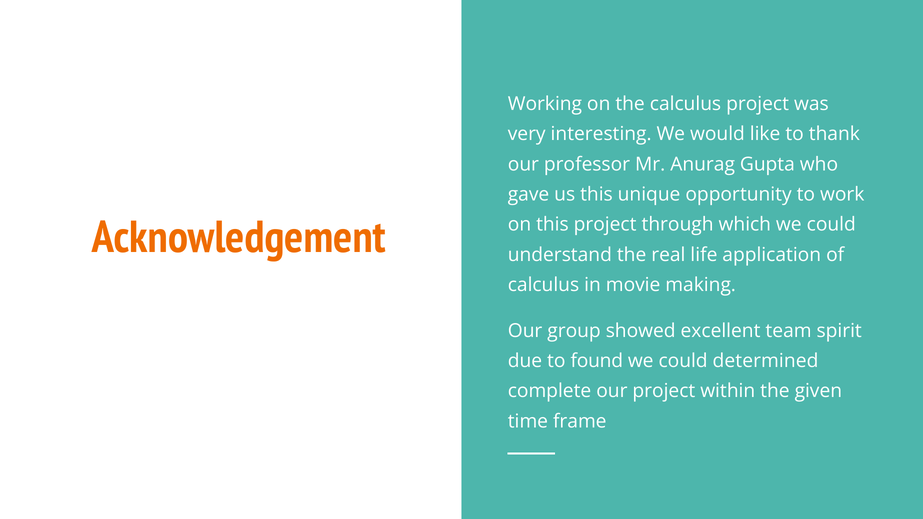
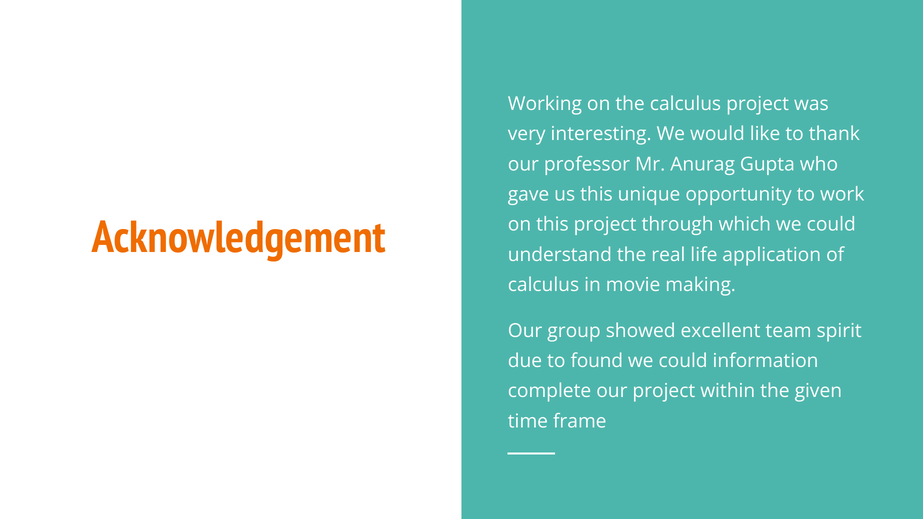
determined: determined -> information (766, 361)
